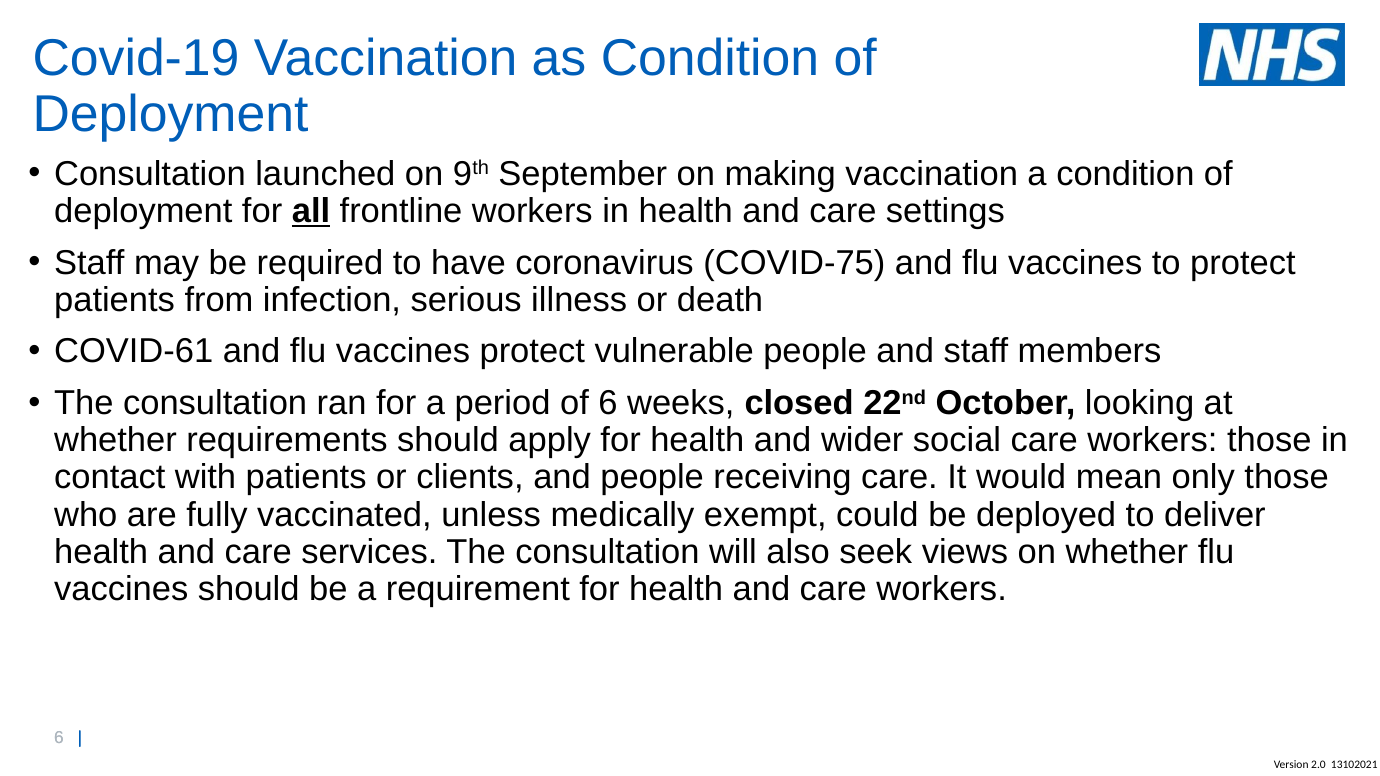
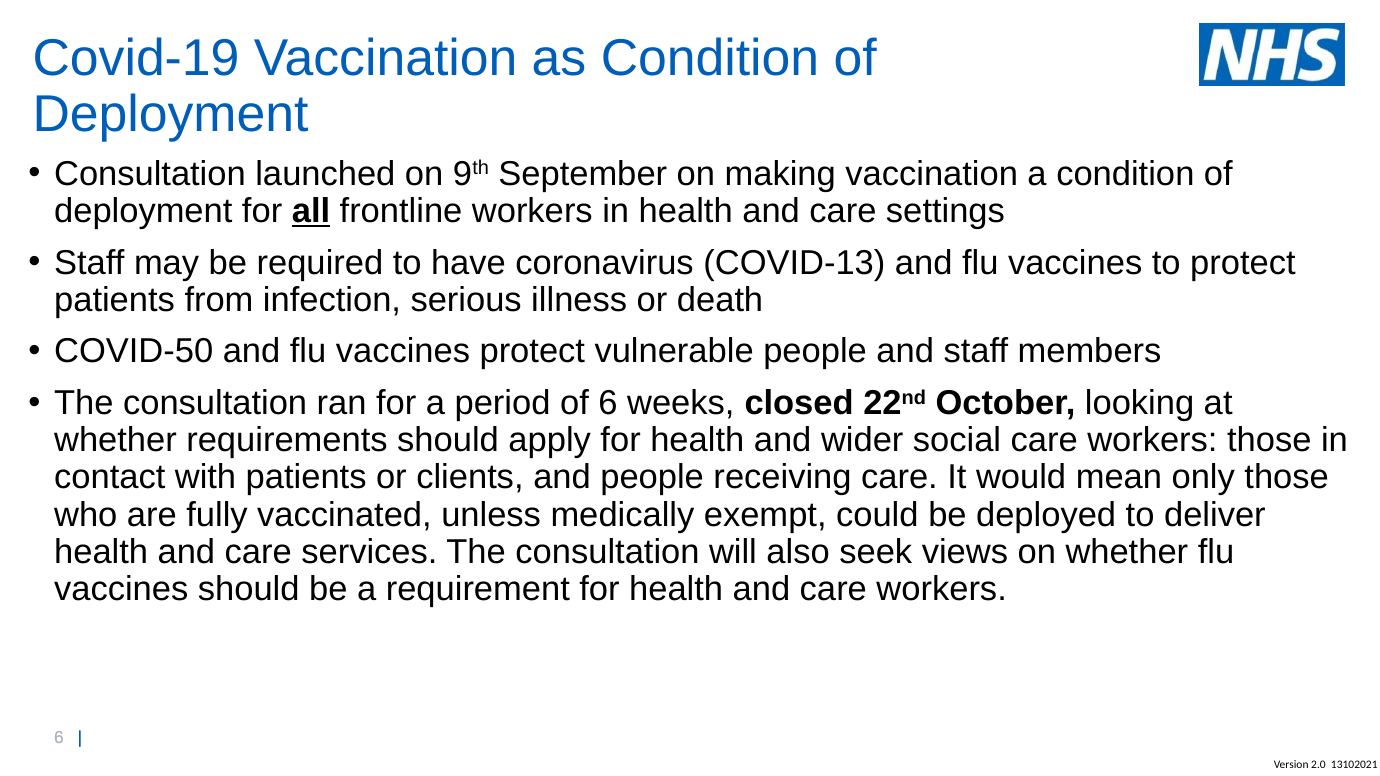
COVID-75: COVID-75 -> COVID-13 (794, 263)
COVID-61: COVID-61 -> COVID-50 (134, 352)
